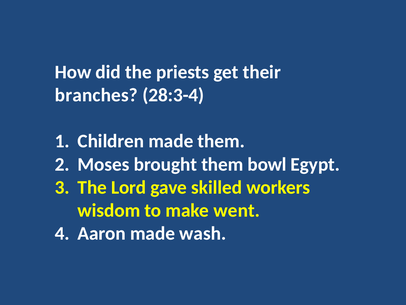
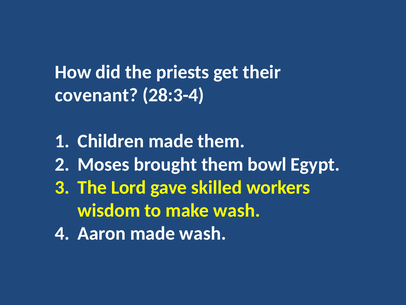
branches: branches -> covenant (96, 95)
make went: went -> wash (237, 210)
